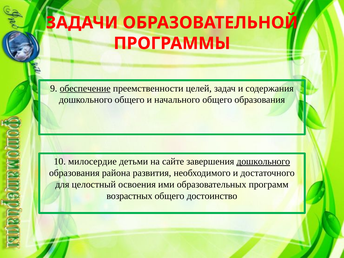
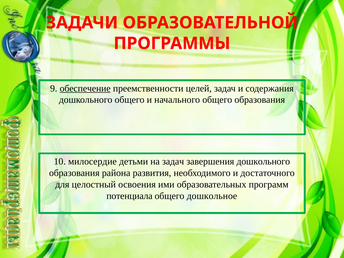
на сайте: сайте -> задач (173, 161)
дошкольного underline: present -> none (263, 161)
возрастных: возрастных -> потенциала (129, 196)
достоинство: достоинство -> дошкольное (212, 196)
